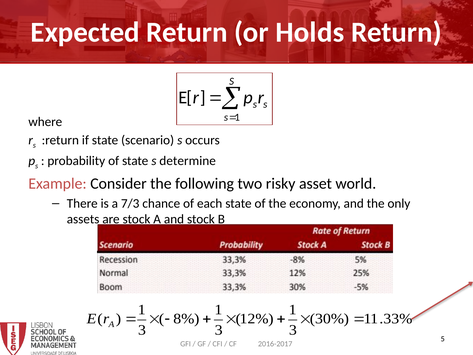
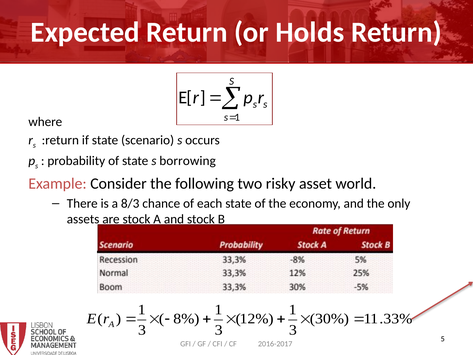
determine: determine -> borrowing (188, 161)
7/3: 7/3 -> 8/3 (130, 203)
